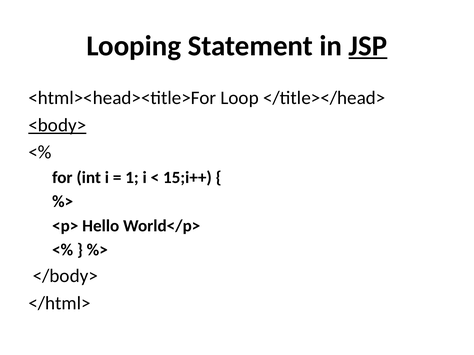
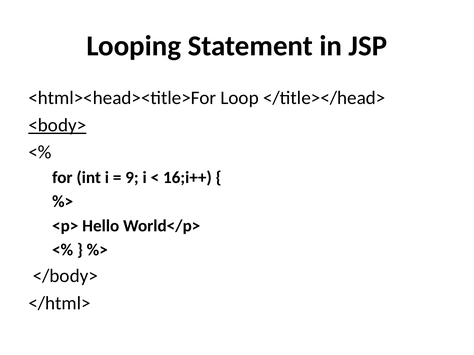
JSP underline: present -> none (368, 46)
1: 1 -> 9 (132, 178)
15;i++: 15;i++ -> 16;i++ (187, 178)
